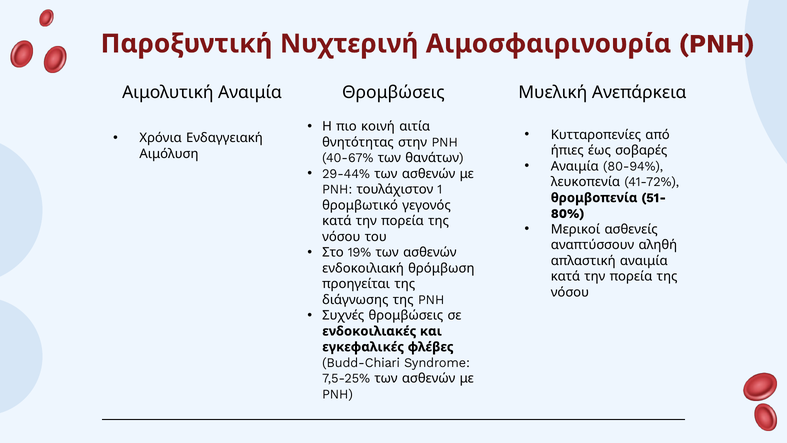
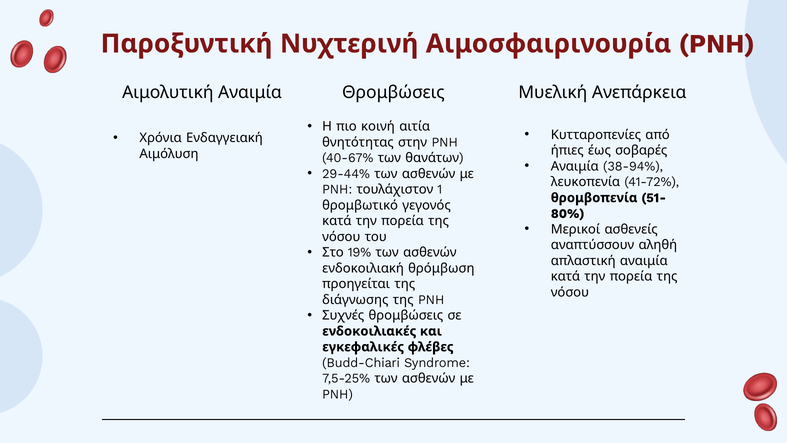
80-94%: 80-94% -> 38-94% (633, 166)
